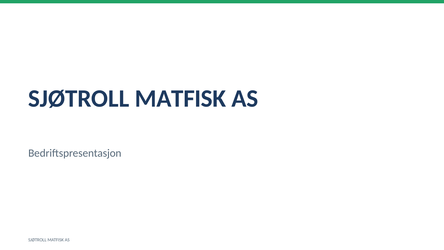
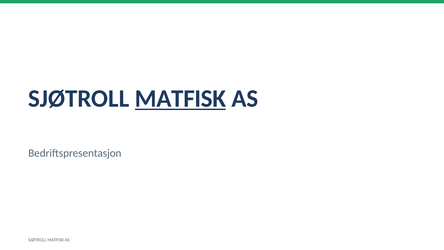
MATFISK underline: none -> present (181, 98)
